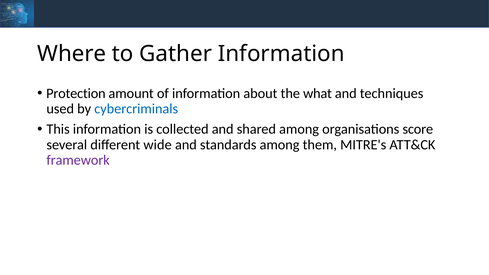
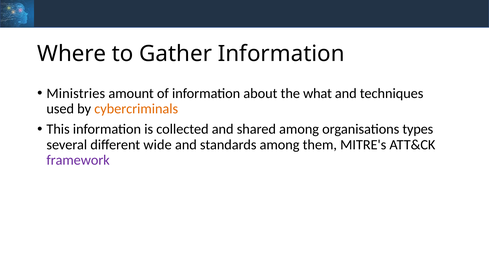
Protection: Protection -> Ministries (76, 93)
cybercriminals colour: blue -> orange (136, 109)
score: score -> types (418, 129)
